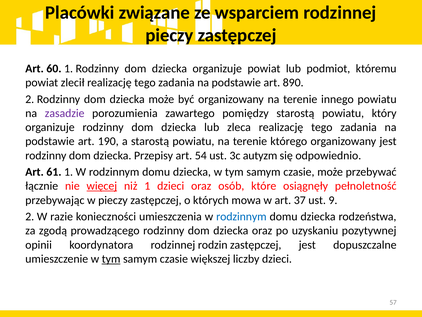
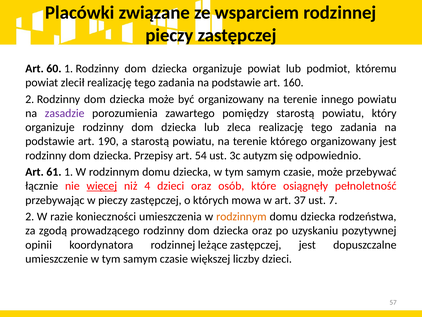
890: 890 -> 160 (293, 83)
niż 1: 1 -> 4 (147, 186)
9: 9 -> 7 (333, 200)
rodzinnym colour: blue -> orange (241, 216)
rodzin: rodzin -> leżące (213, 244)
tym underline: present -> none (111, 258)
